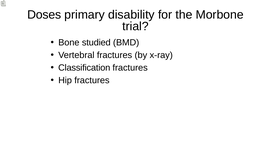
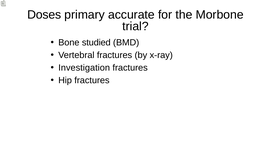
disability: disability -> accurate (131, 15)
Classification: Classification -> Investigation (84, 68)
